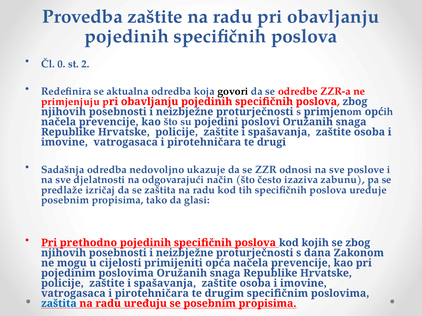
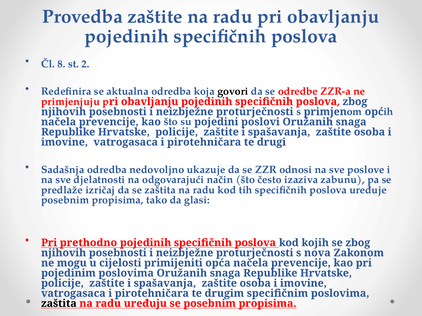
0: 0 -> 8 (61, 64)
dana: dana -> nova (317, 253)
zaštita colour: blue -> black (59, 304)
